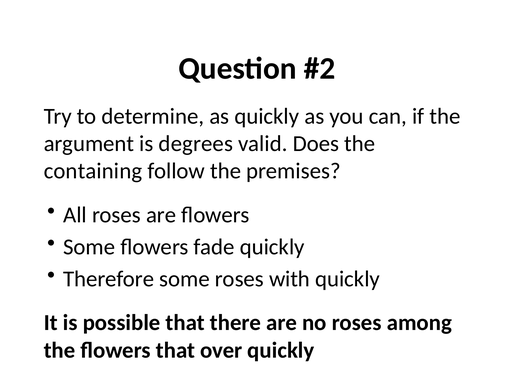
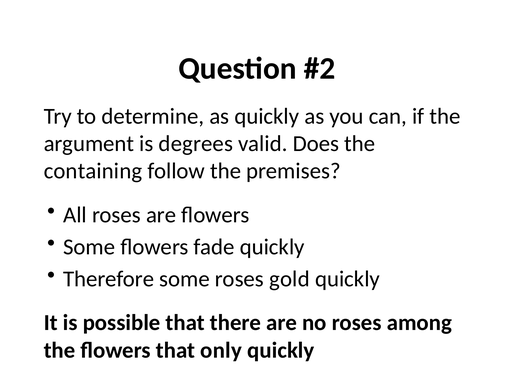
with: with -> gold (289, 279)
over: over -> only (221, 351)
